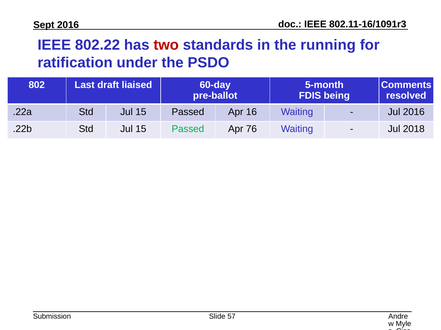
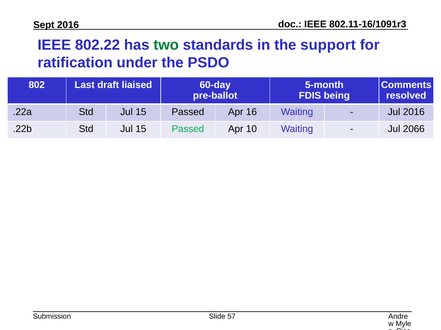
two colour: red -> green (166, 45)
running: running -> support (328, 45)
76: 76 -> 10 (251, 129)
2018: 2018 -> 2066 (414, 129)
